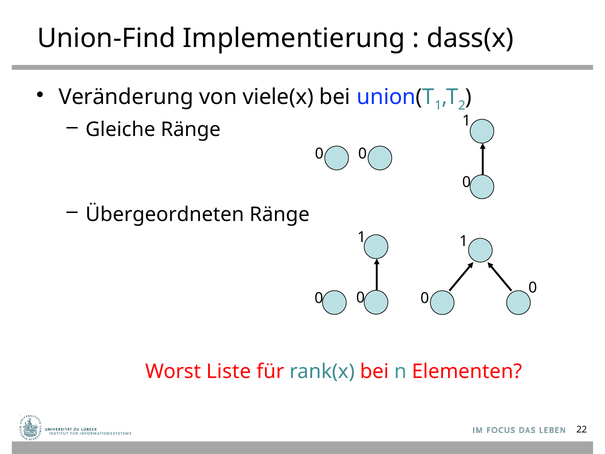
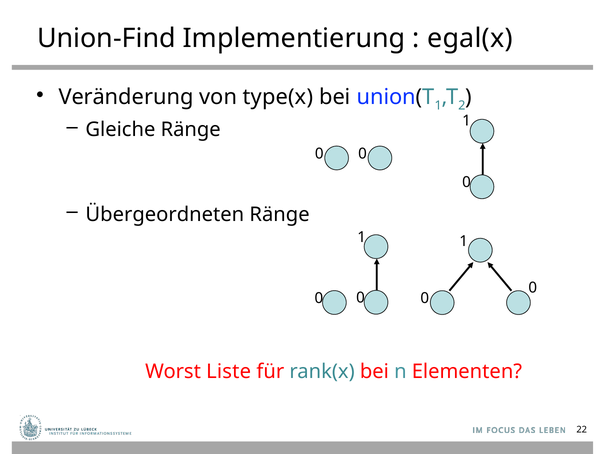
dass(x: dass(x -> egal(x (470, 38)
viele(x: viele(x -> type(x (278, 97)
